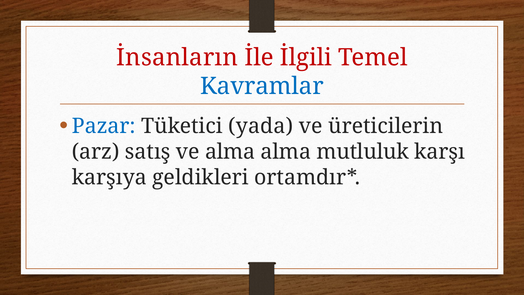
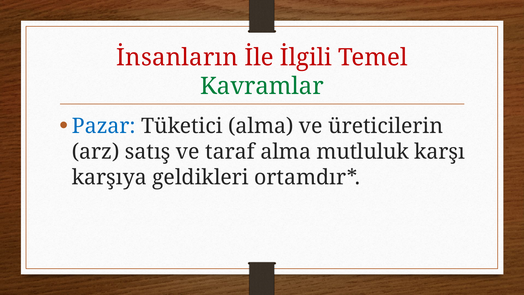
Kavramlar colour: blue -> green (262, 86)
Tüketici yada: yada -> alma (261, 126)
ve alma: alma -> taraf (230, 152)
